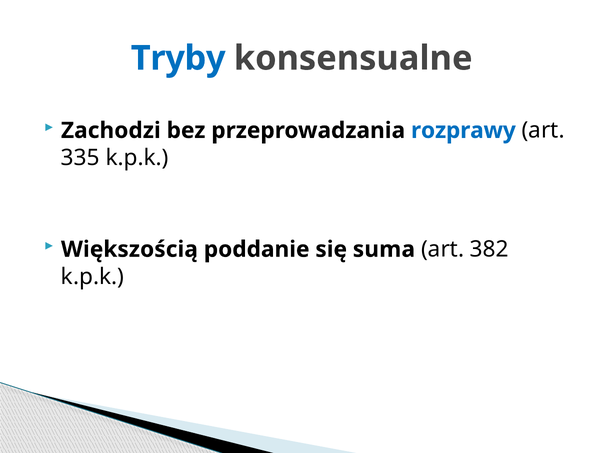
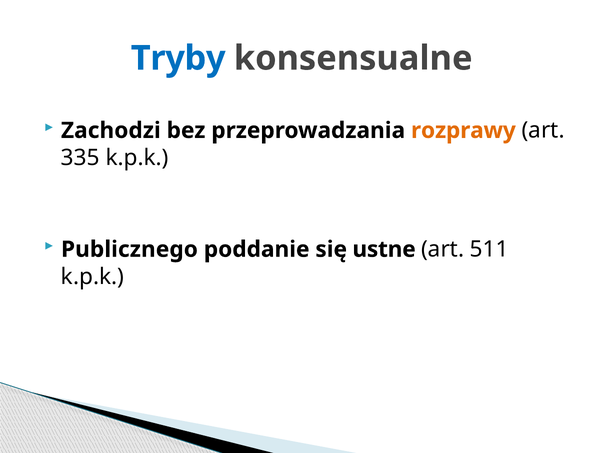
rozprawy colour: blue -> orange (463, 130)
Większością: Większością -> Publicznego (129, 249)
suma: suma -> ustne (384, 249)
382: 382 -> 511 (489, 249)
